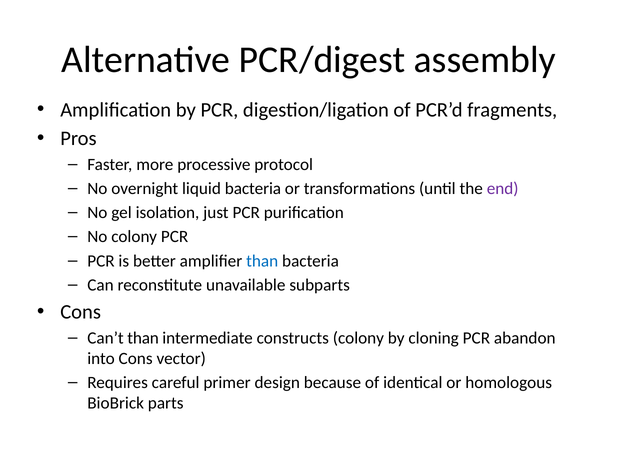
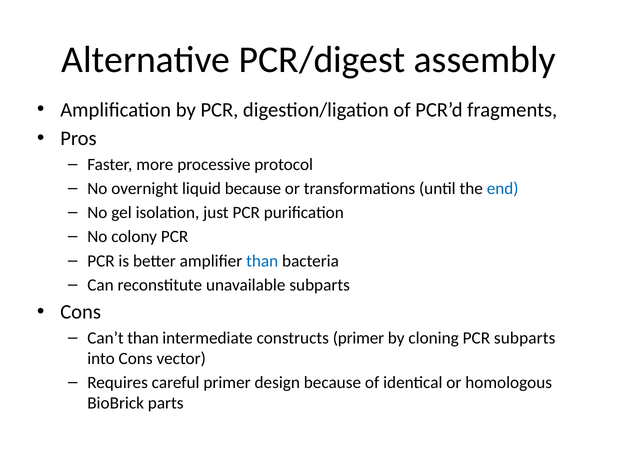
liquid bacteria: bacteria -> because (253, 188)
end colour: purple -> blue (503, 188)
constructs colony: colony -> primer (358, 338)
PCR abandon: abandon -> subparts (525, 338)
